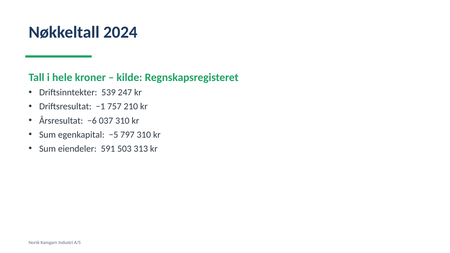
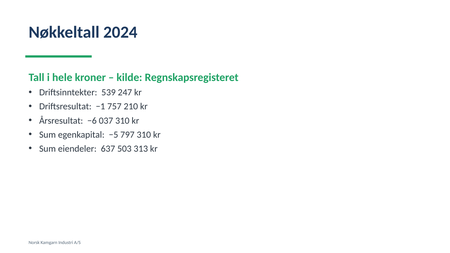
591: 591 -> 637 (108, 149)
